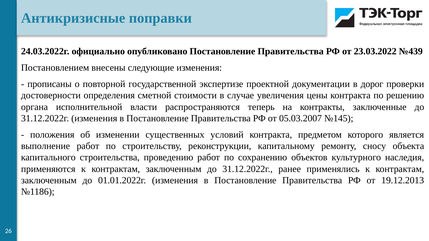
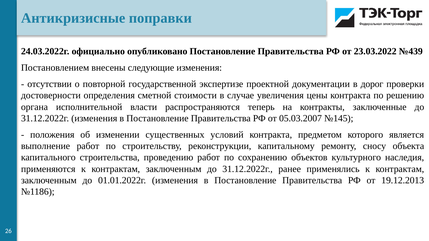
прописаны: прописаны -> отсутствии (50, 84)
